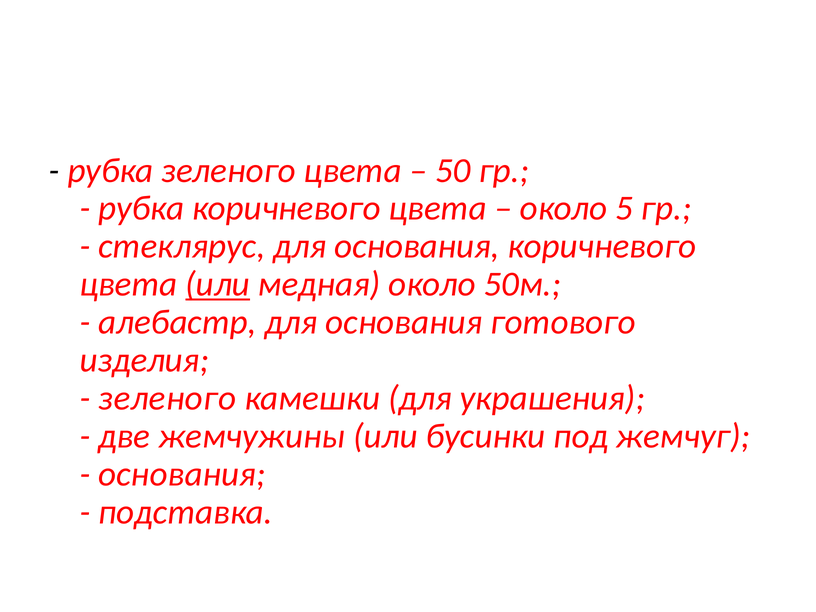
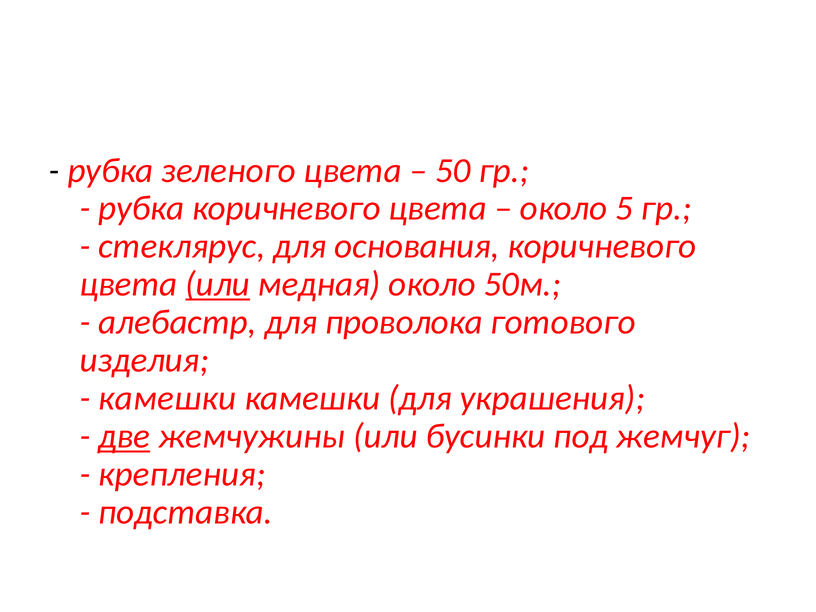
алебастр для основания: основания -> проволока (404, 322)
зеленого: зеленого -> камешки (167, 398)
две underline: none -> present (124, 436)
основания: основания -> крепления (182, 474)
